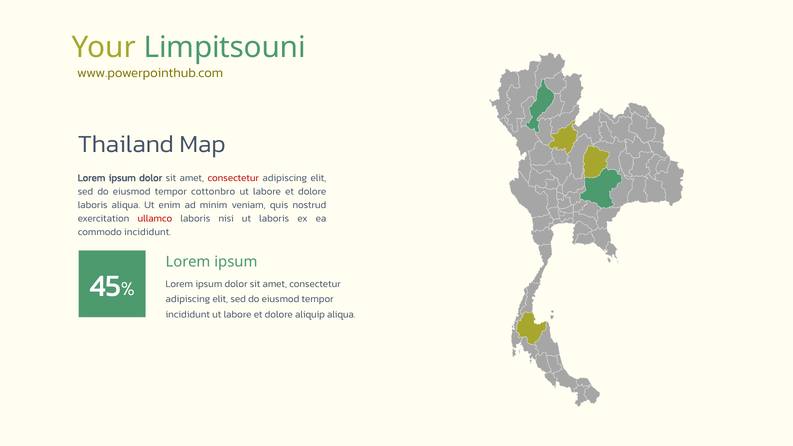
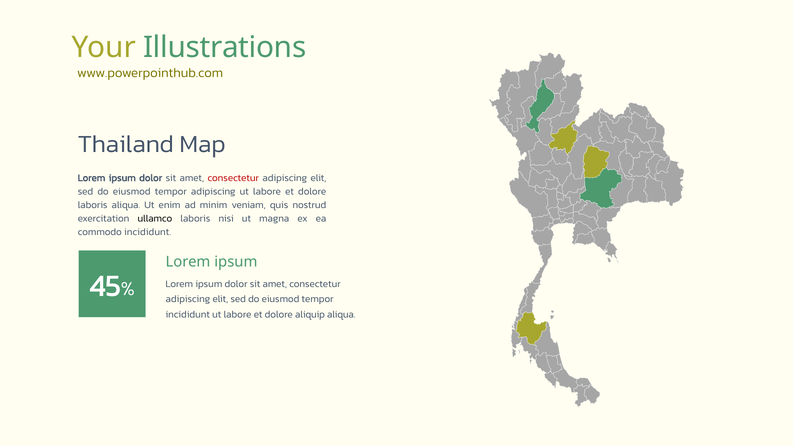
Limpitsouni: Limpitsouni -> Illustrations (225, 47)
tempor cottonbro: cottonbro -> adipiscing (213, 191)
ullamco colour: red -> black (155, 218)
ut laboris: laboris -> magna (274, 218)
